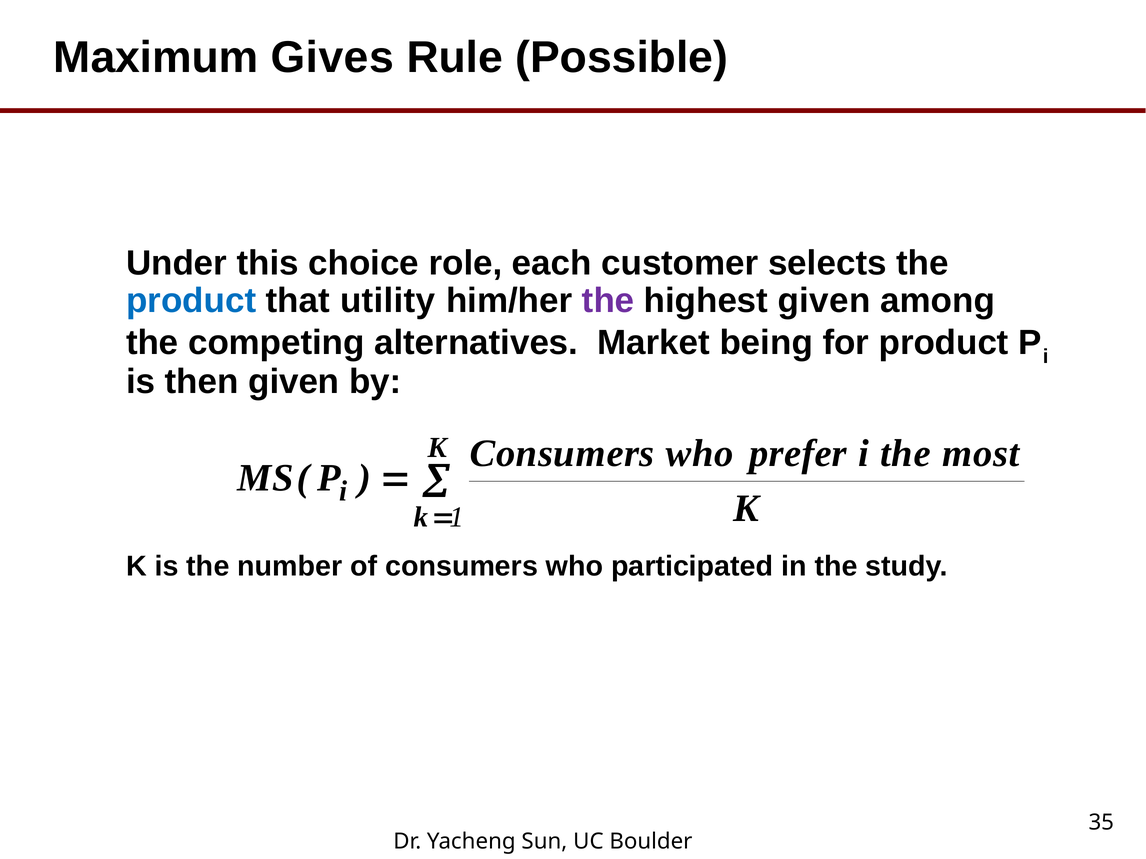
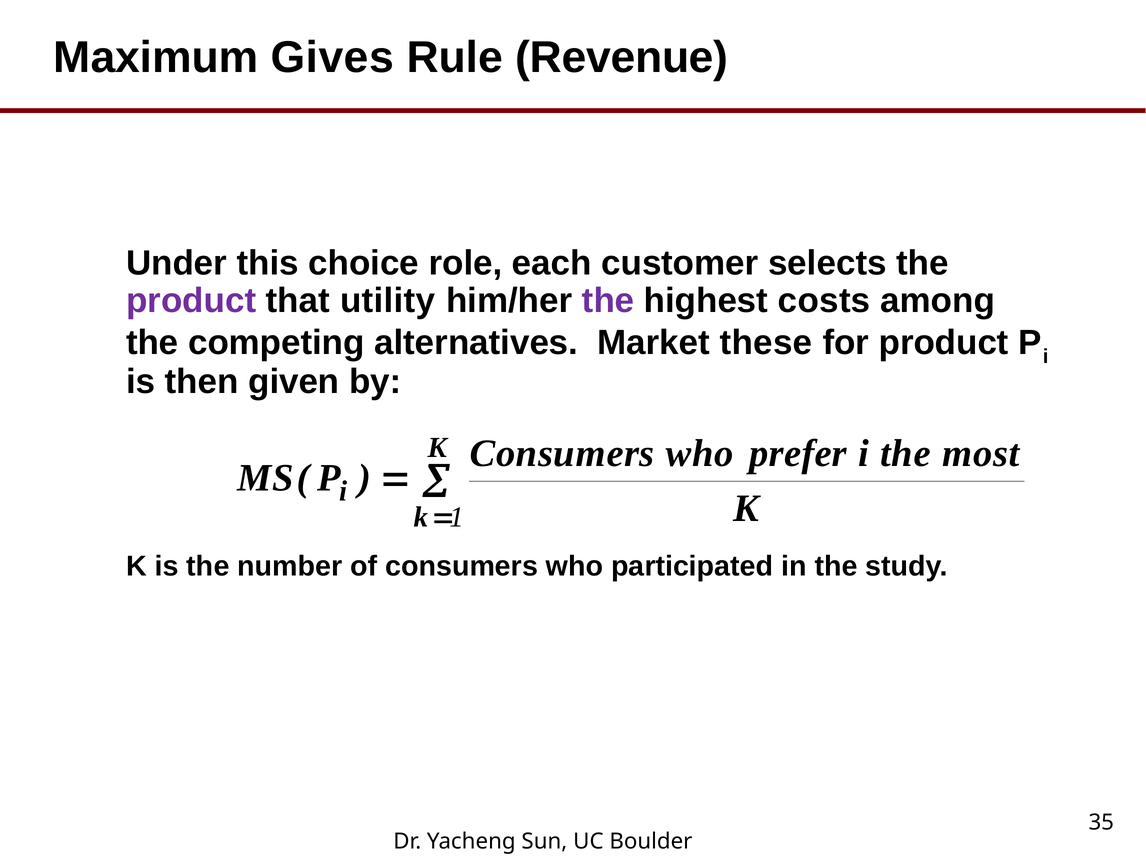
Possible: Possible -> Revenue (622, 58)
product colour: blue -> purple (191, 301)
highest given: given -> costs (824, 301)
being: being -> these (766, 343)
